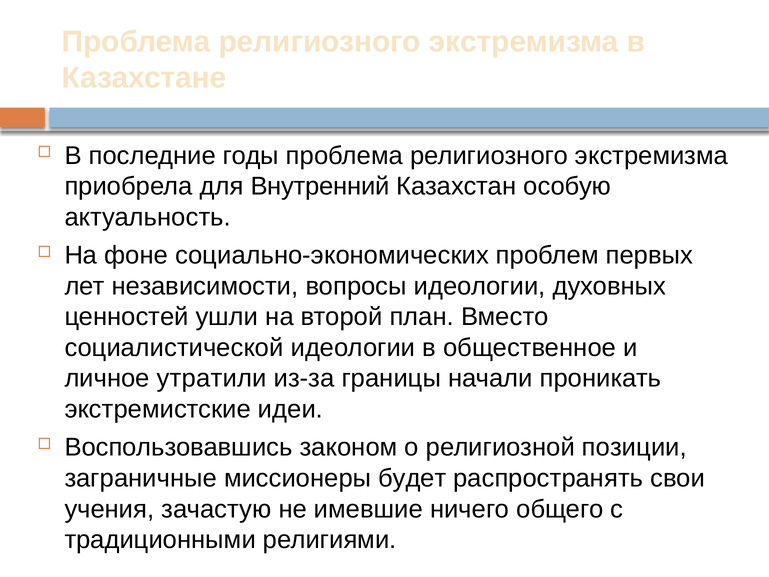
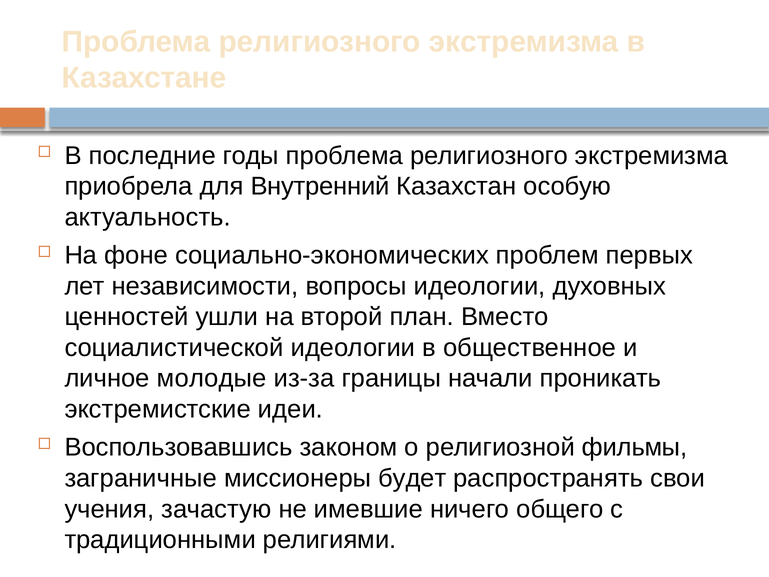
утратили: утратили -> молодые (212, 378)
позиции: позиции -> фильмы (635, 447)
